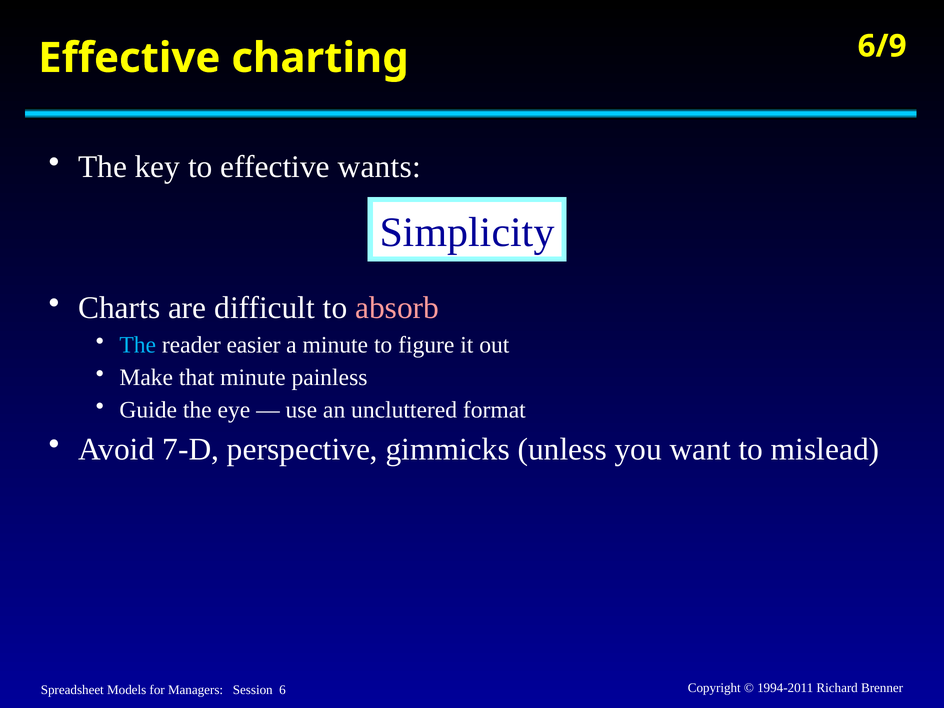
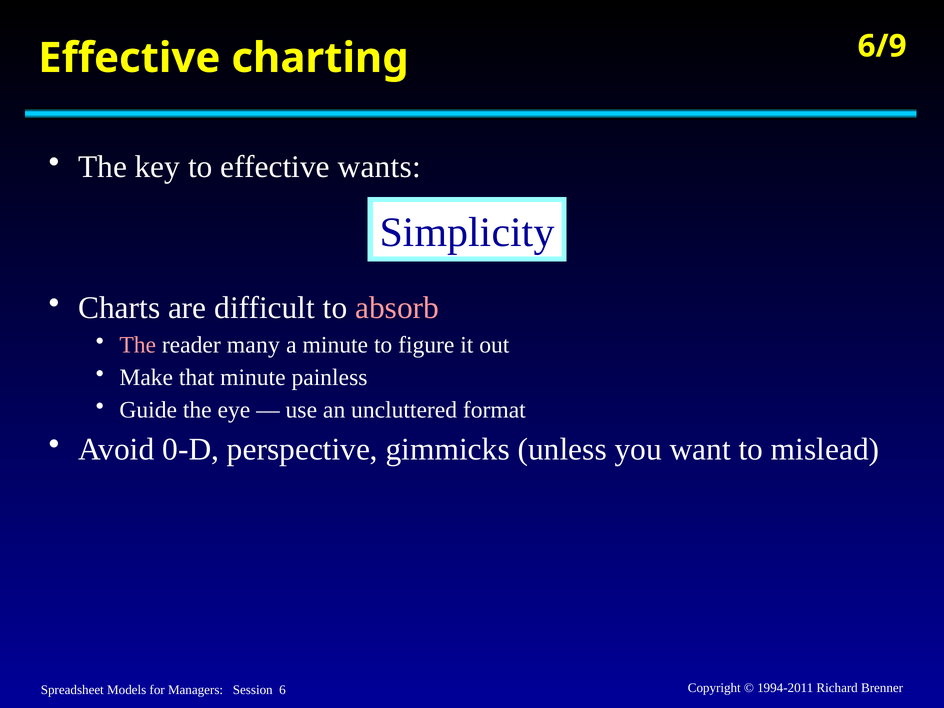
The colour: light blue -> pink (138, 345)
easier: easier -> many (253, 345)
7-D: 7-D -> 0-D (191, 449)
